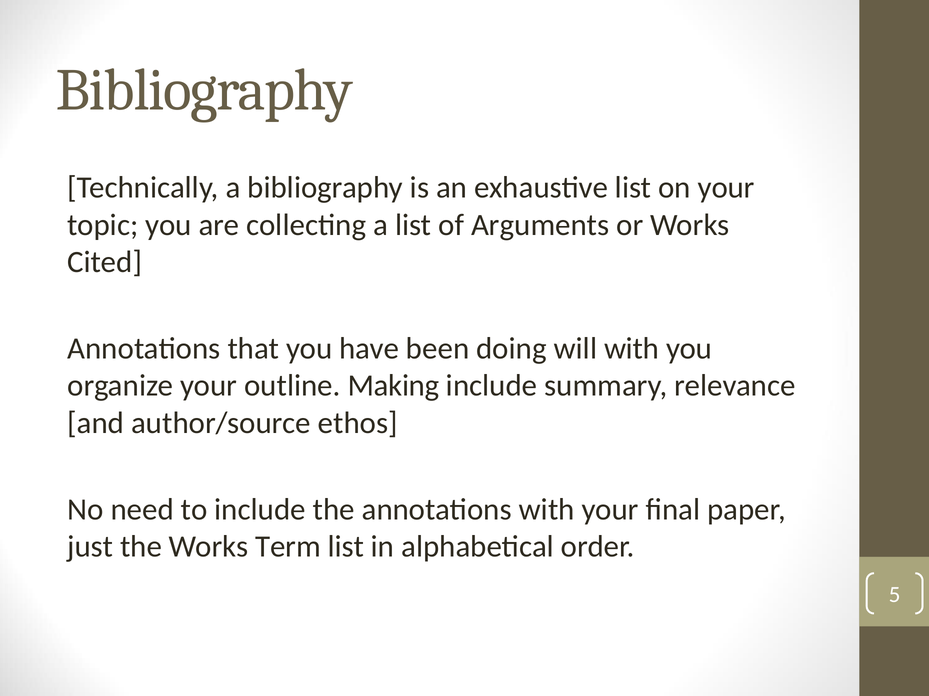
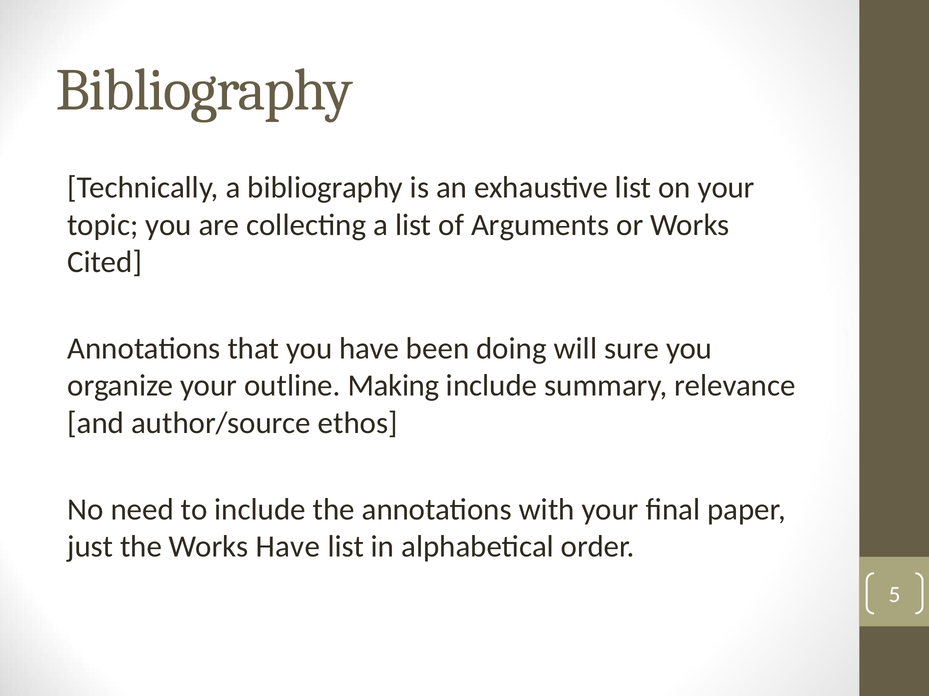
will with: with -> sure (631, 349)
Works Term: Term -> Have (288, 547)
